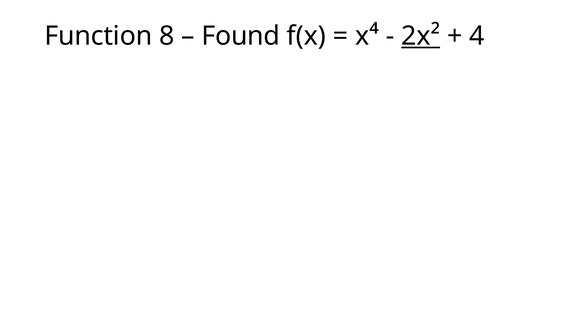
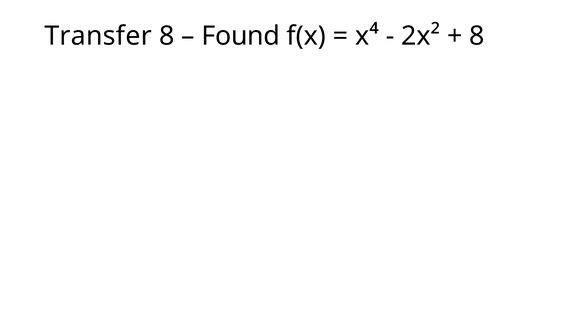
Function: Function -> Transfer (98, 36)
2x² underline: present -> none (421, 36)
4: 4 -> 8 (477, 36)
